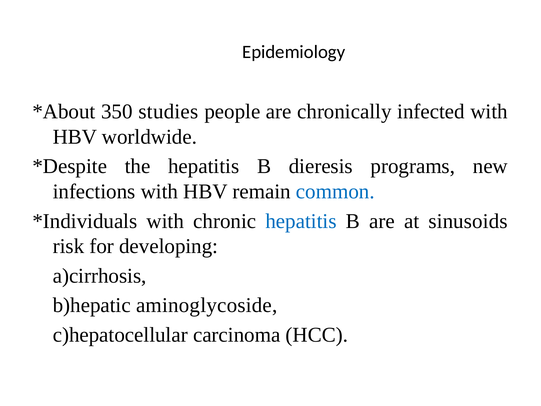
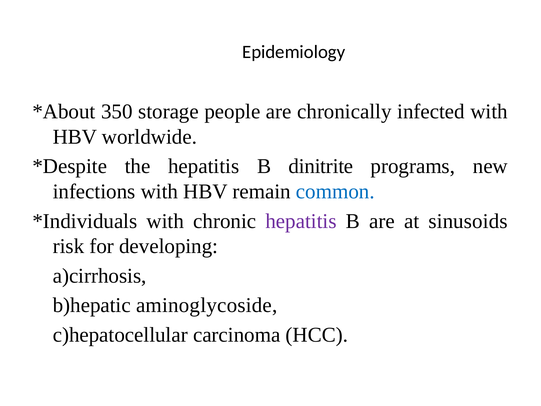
studies: studies -> storage (169, 111)
dieresis: dieresis -> dinitrite (321, 166)
hepatitis colour: blue -> purple (301, 221)
